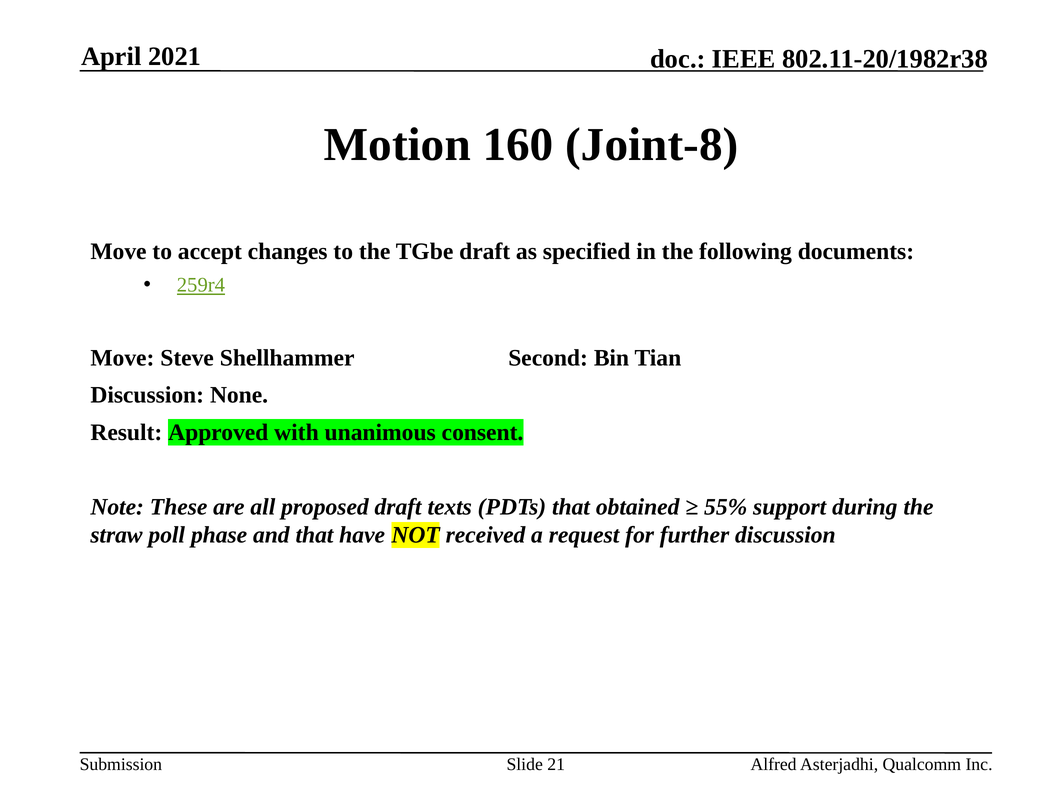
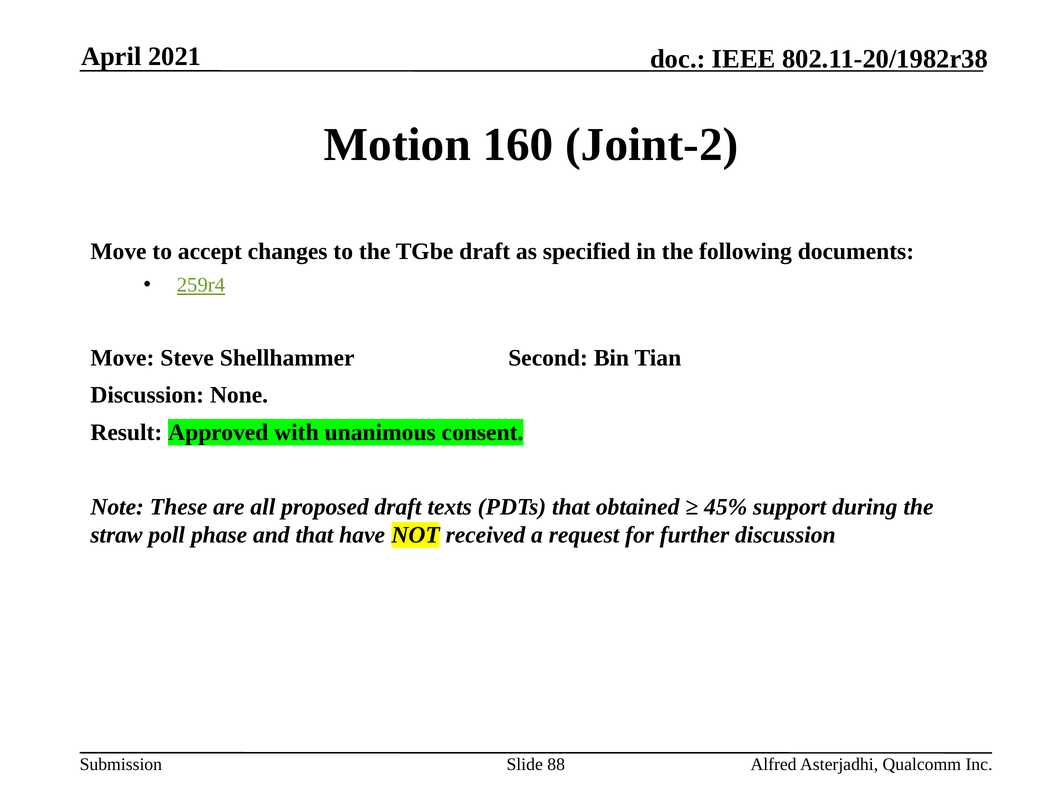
Joint-8: Joint-8 -> Joint-2 (652, 145)
55%: 55% -> 45% (726, 507)
21: 21 -> 88 (556, 765)
